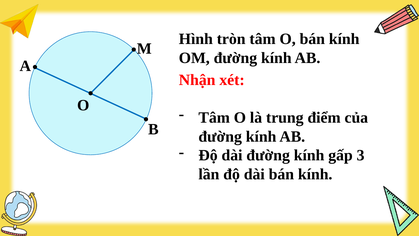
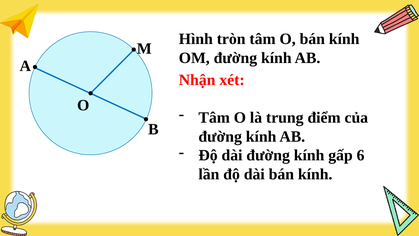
3: 3 -> 6 (361, 155)
